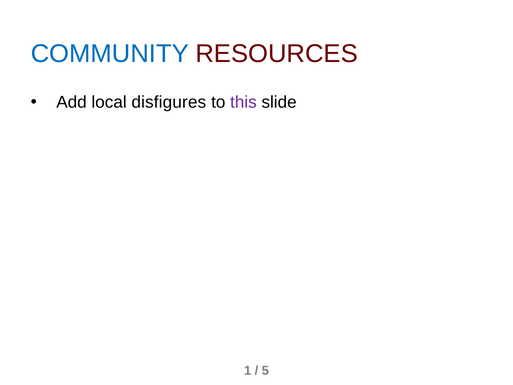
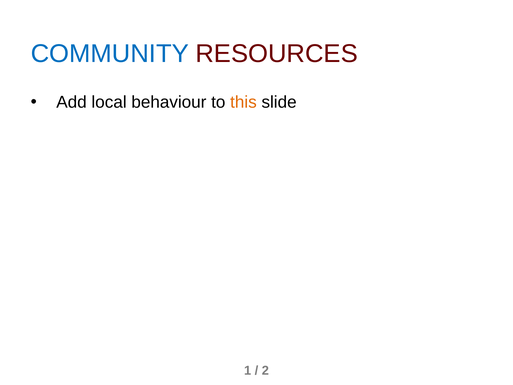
disfigures: disfigures -> behaviour (169, 102)
this colour: purple -> orange (243, 102)
5: 5 -> 2 (265, 370)
